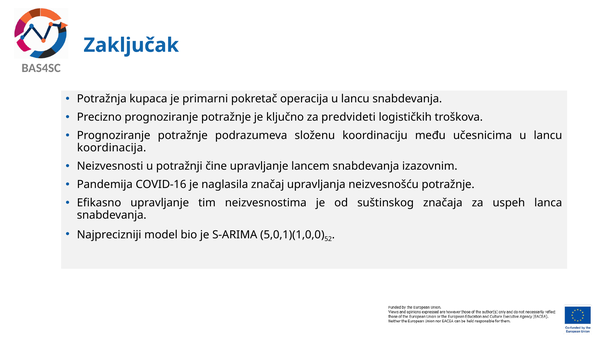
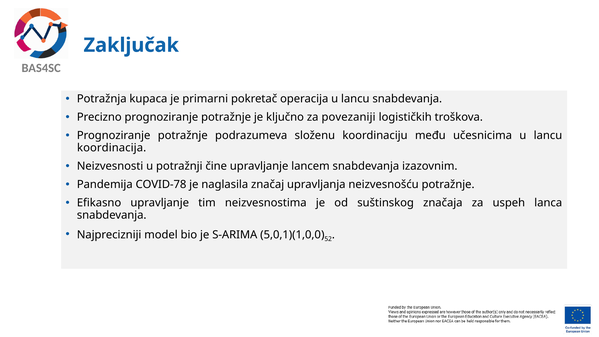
predvideti: predvideti -> povezaniji (349, 117)
COVID-16: COVID-16 -> COVID-78 (161, 184)
